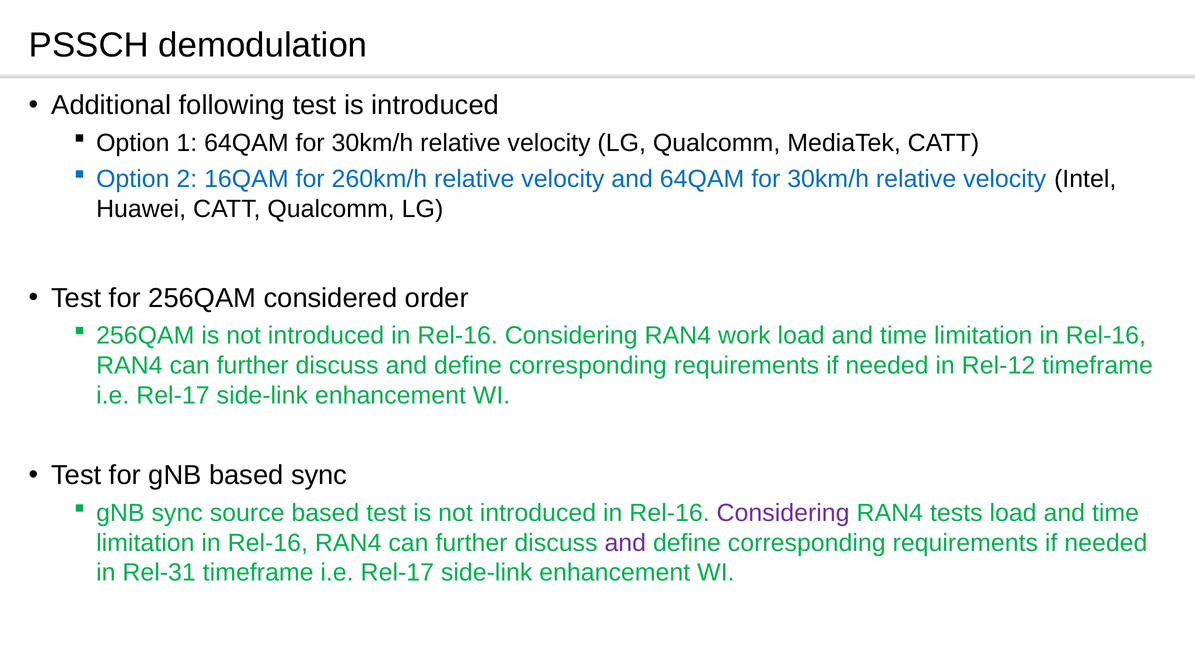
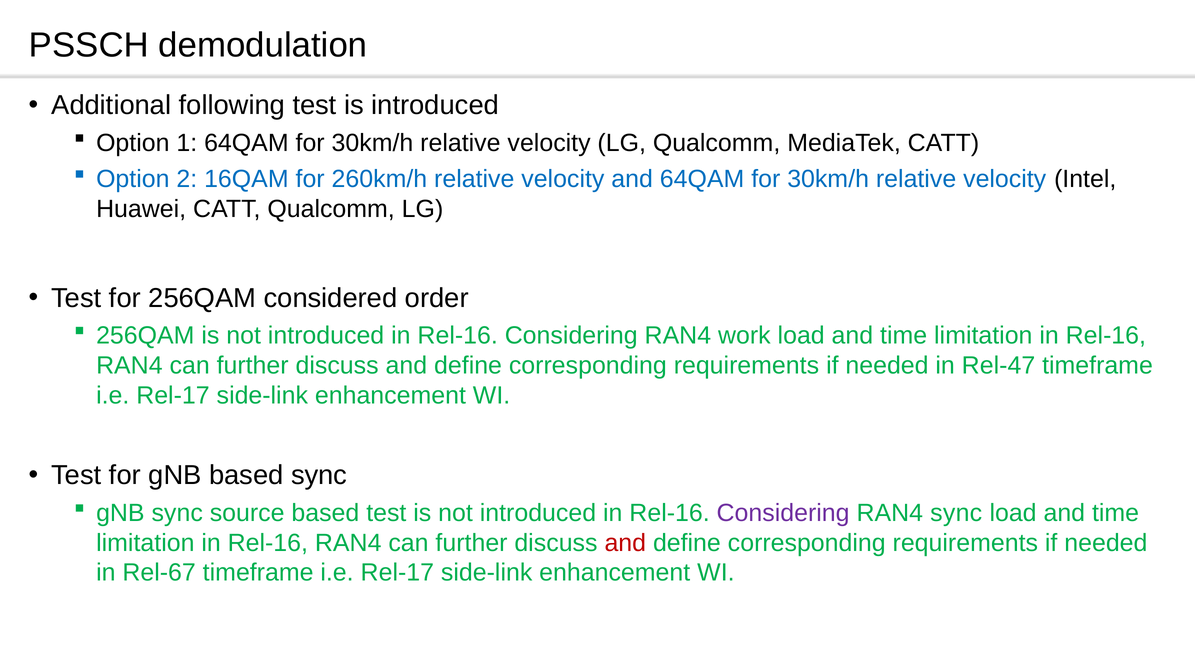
Rel-12: Rel-12 -> Rel-47 (998, 366)
RAN4 tests: tests -> sync (956, 513)
and colour: purple -> red (625, 543)
Rel-31: Rel-31 -> Rel-67 (159, 573)
